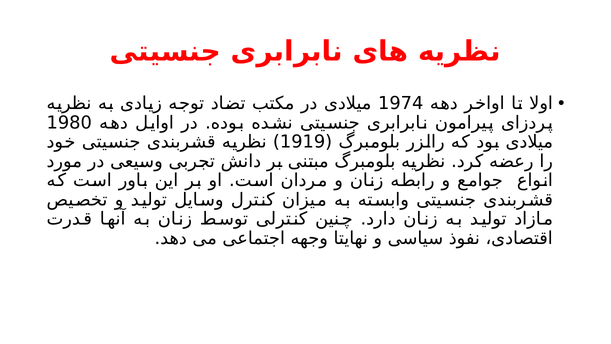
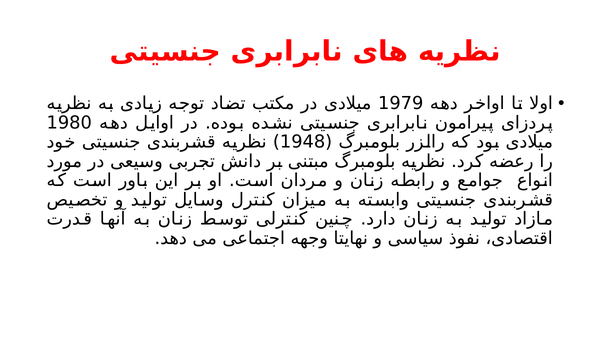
1974: 1974 -> 1979 (401, 103)
1919: 1919 -> 1948 (303, 142)
